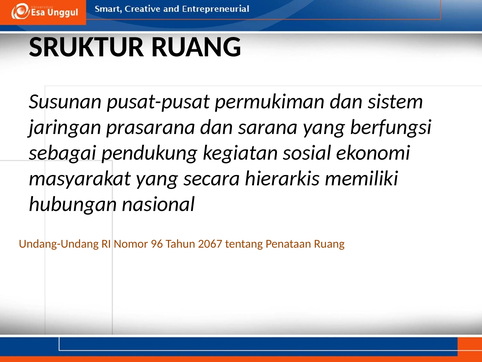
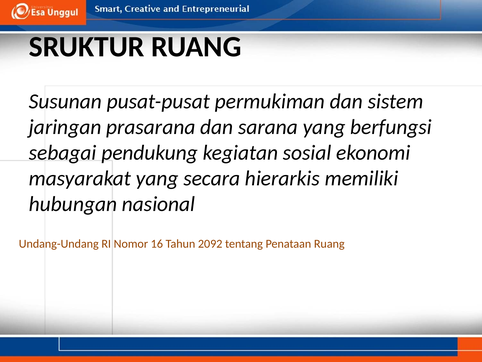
96: 96 -> 16 (157, 244)
2067: 2067 -> 2092 (210, 244)
